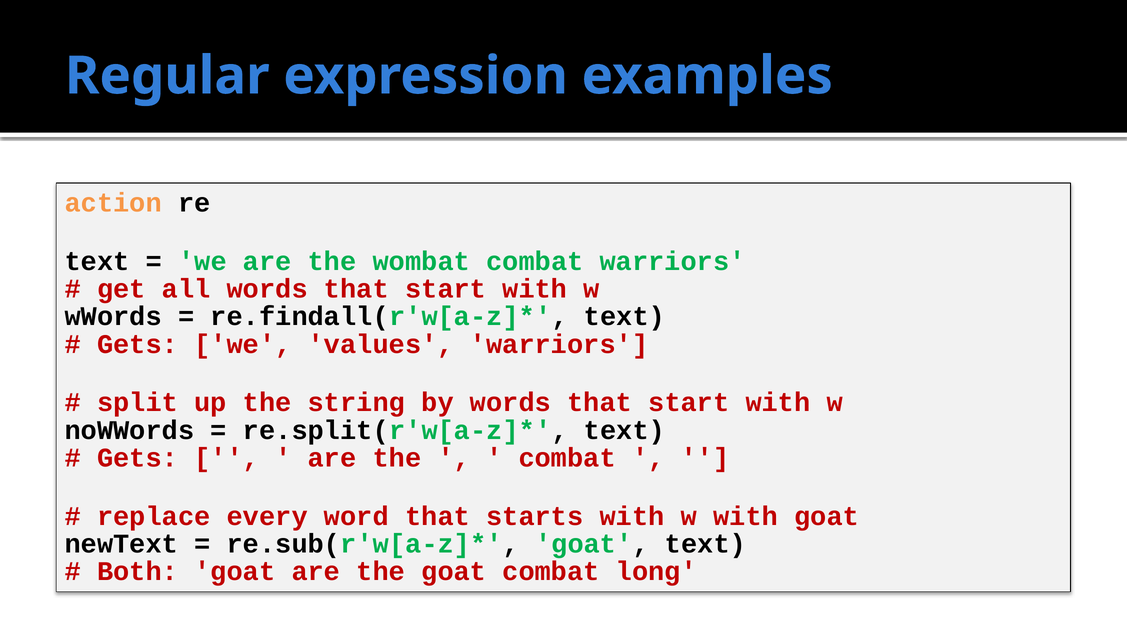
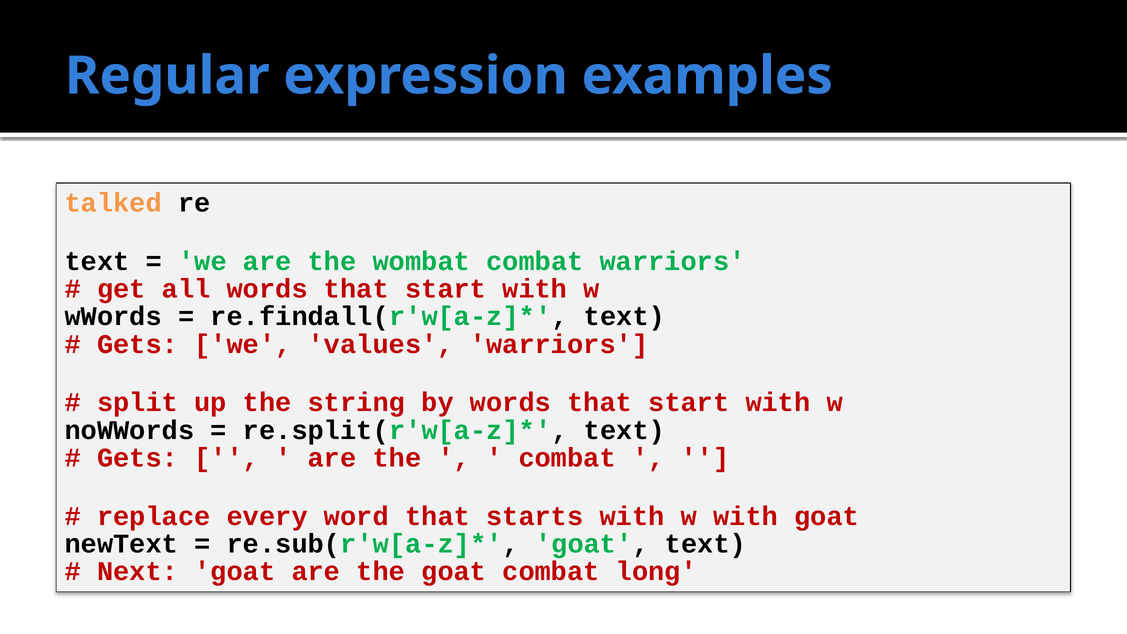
action: action -> talked (113, 203)
Both: Both -> Next (138, 572)
